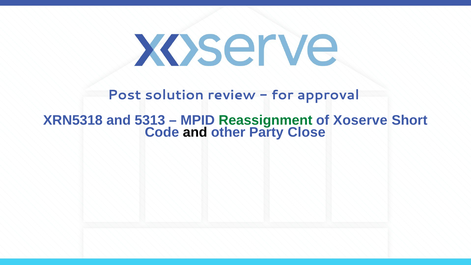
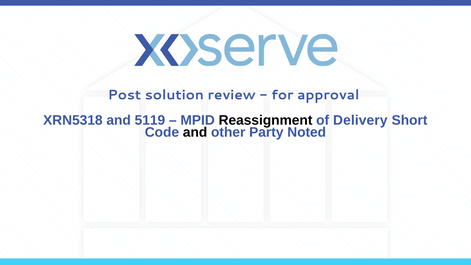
5313: 5313 -> 5119 (150, 120)
Reassignment colour: green -> black (266, 120)
Xoserve: Xoserve -> Delivery (360, 120)
Close: Close -> Noted (307, 132)
